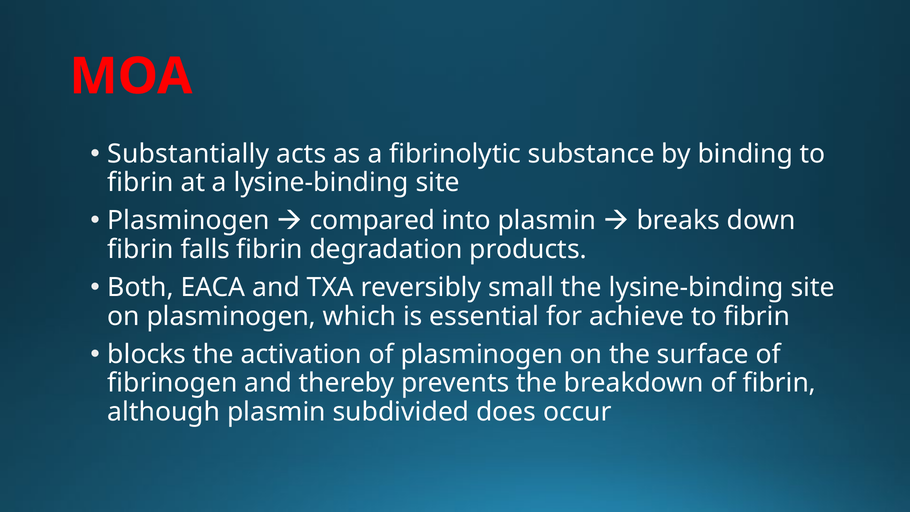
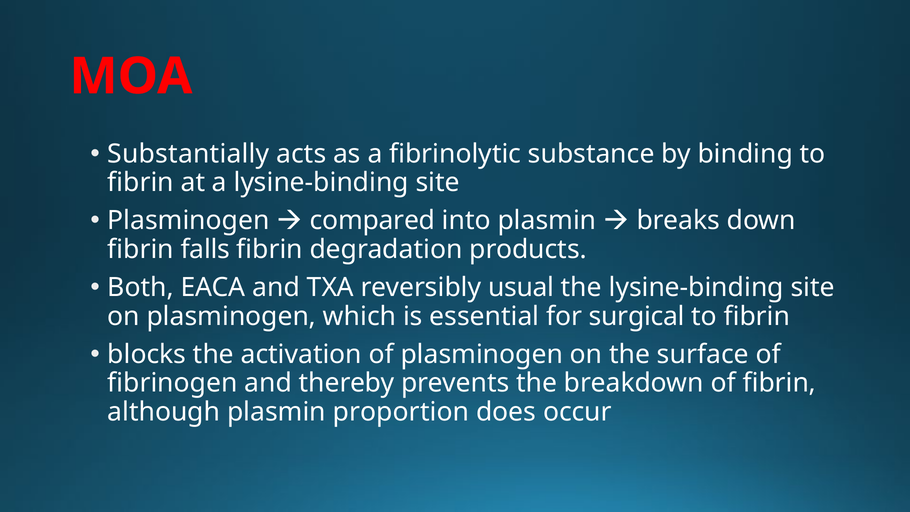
small: small -> usual (521, 288)
achieve: achieve -> surgical (637, 316)
subdivided: subdivided -> proportion (401, 412)
